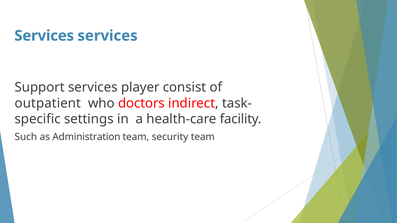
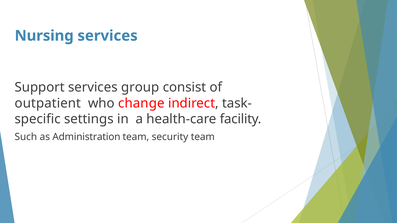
Services: Services -> Nursing (44, 36)
player: player -> group (140, 87)
doctors: doctors -> change (141, 103)
